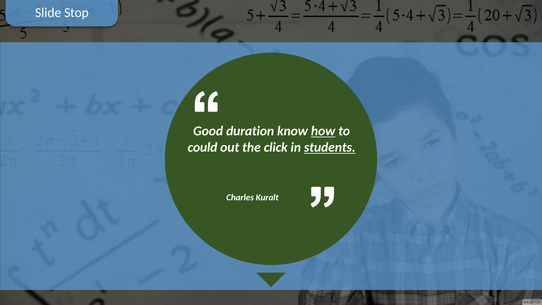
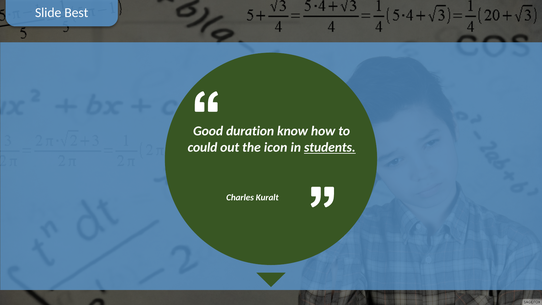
Stop: Stop -> Best (76, 13)
how underline: present -> none (323, 131)
click: click -> icon (276, 147)
